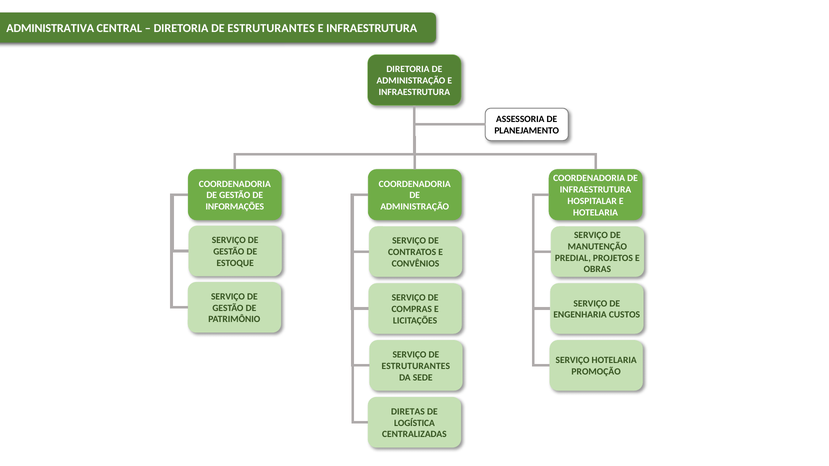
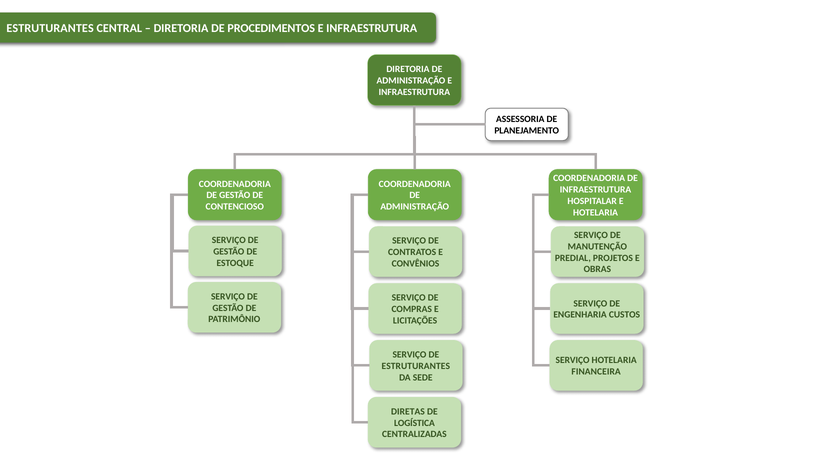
ADMINISTRATIVA: ADMINISTRATIVA -> ESTRUTURANTES (50, 28)
DIRETORIA DE ESTRUTURANTES: ESTRUTURANTES -> PROCEDIMENTOS (271, 28)
INFORMAÇÕES: INFORMAÇÕES -> CONTENCIOSO (235, 207)
PROMOÇÃO: PROMOÇÃO -> FINANCEIRA (596, 372)
